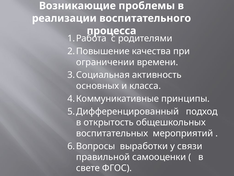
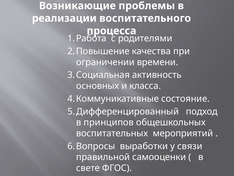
принципы: принципы -> состояние (185, 98)
открытость: открытость -> принципов (109, 122)
